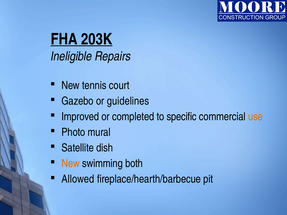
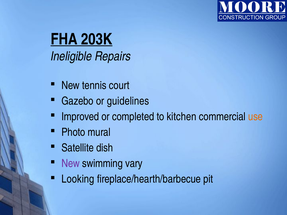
specific: specific -> kitchen (182, 117)
New colour: orange -> purple (71, 164)
both: both -> vary (134, 164)
Allowed: Allowed -> Looking (78, 179)
